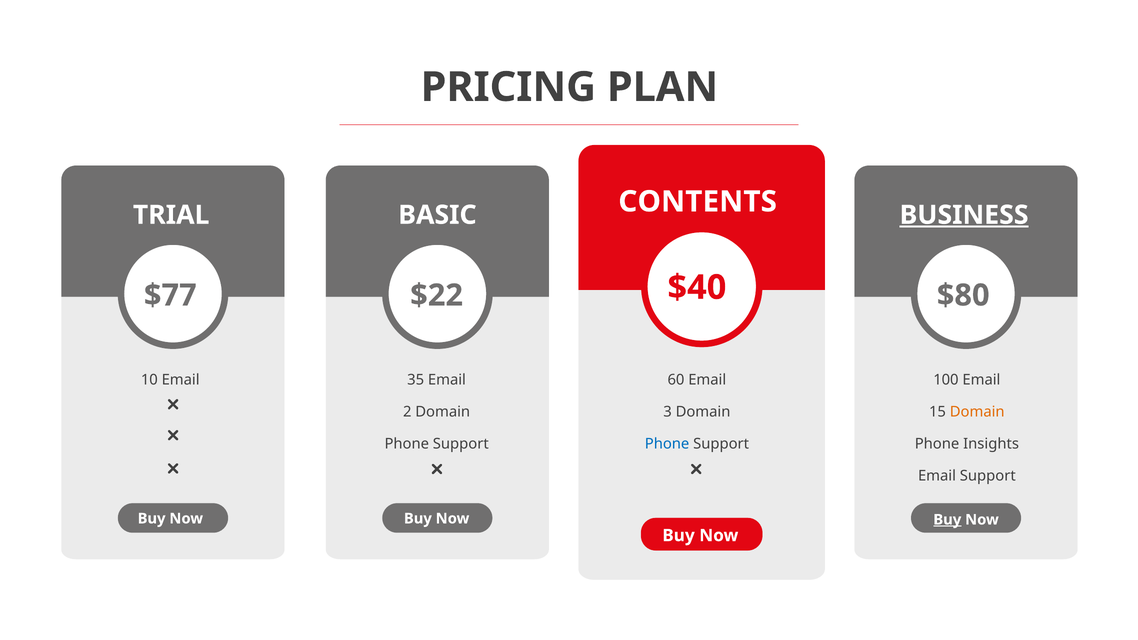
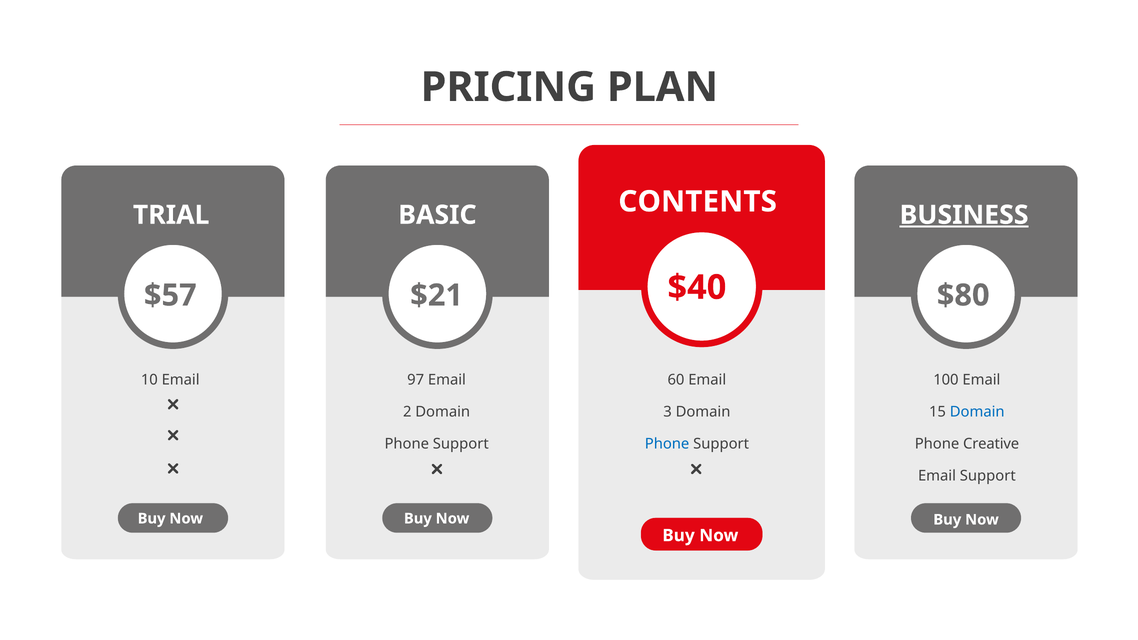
$77: $77 -> $57 (170, 295)
$22: $22 -> $21 (437, 295)
35: 35 -> 97 (416, 380)
Domain colour: orange -> blue (977, 412)
Insights: Insights -> Creative (991, 444)
Buy underline: present -> none (947, 520)
